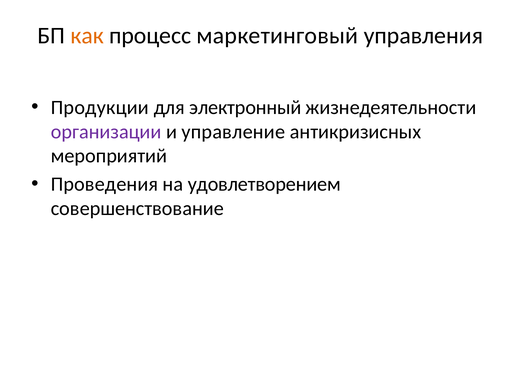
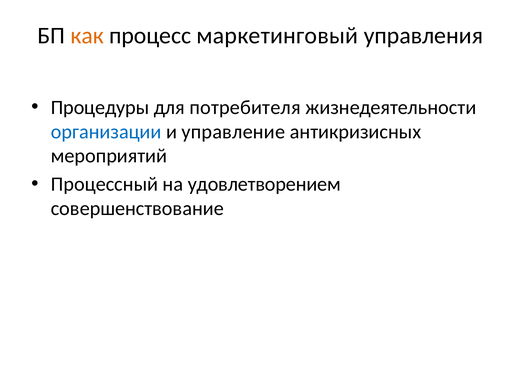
Продукции: Продукции -> Процедуры (100, 107)
электронный: электронный -> потребителя (245, 107)
организации colour: purple -> blue (106, 132)
Проведения: Проведения -> Процессный (104, 184)
